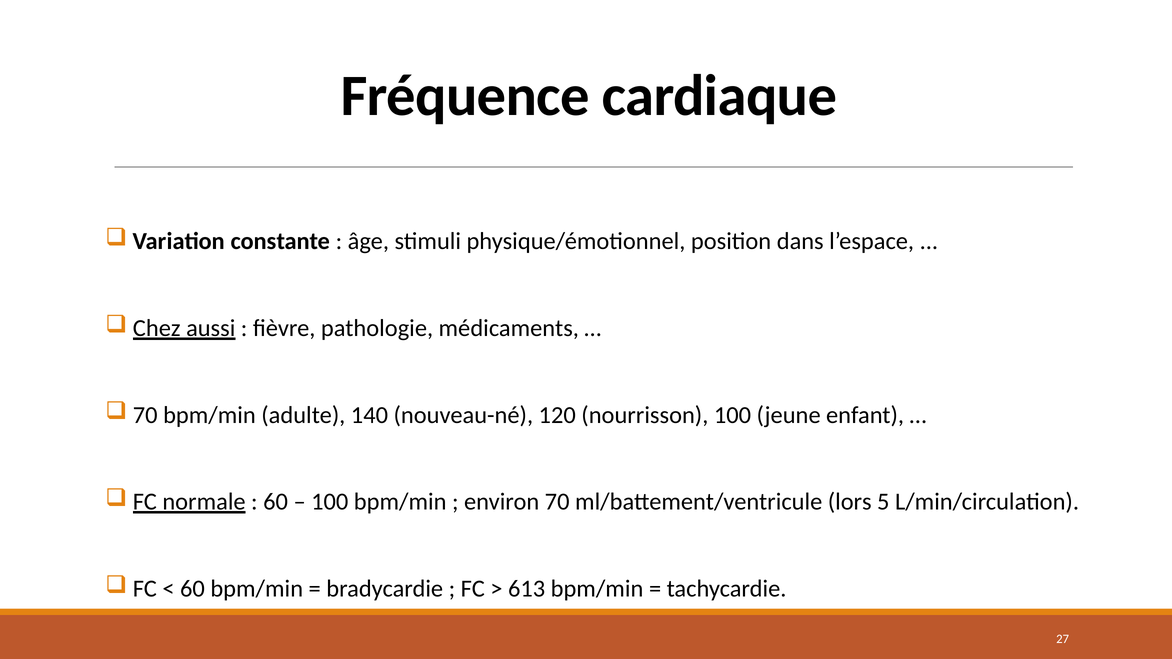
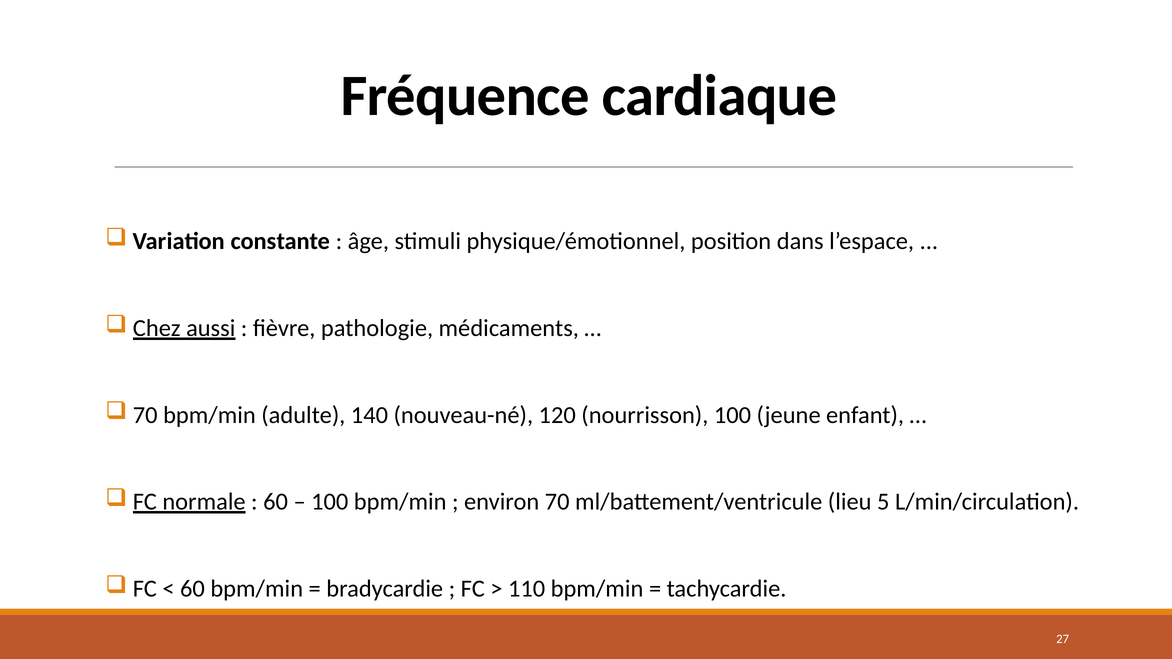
lors: lors -> lieu (850, 502)
613: 613 -> 110 (527, 589)
